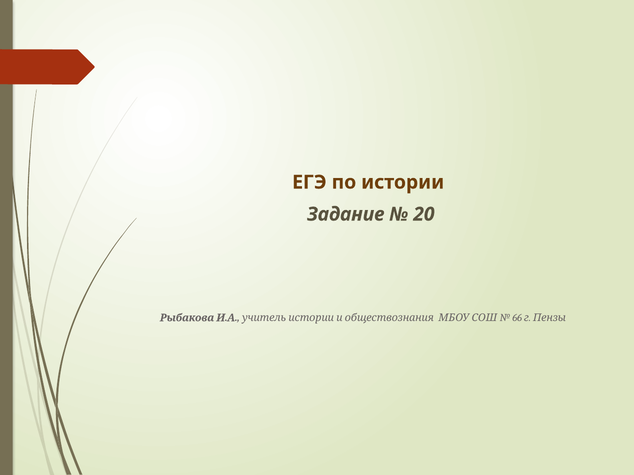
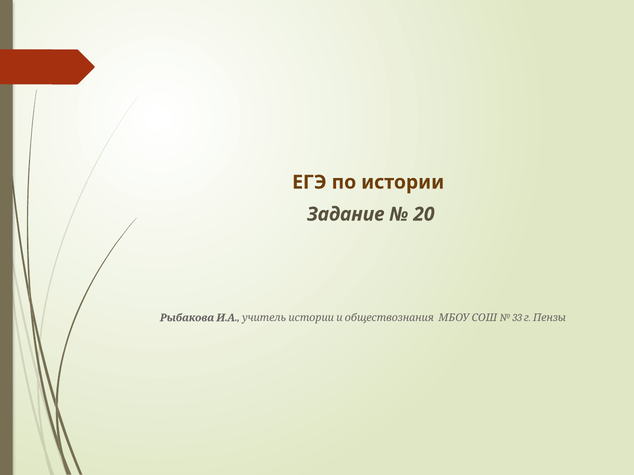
66: 66 -> 33 (517, 318)
